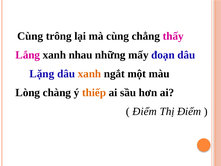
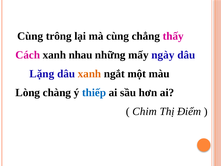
Lắng: Lắng -> Cách (28, 55)
đoạn: đoạn -> ngày (163, 55)
thiếp colour: orange -> blue (94, 92)
Điểm: Điểm -> Chim (145, 111)
